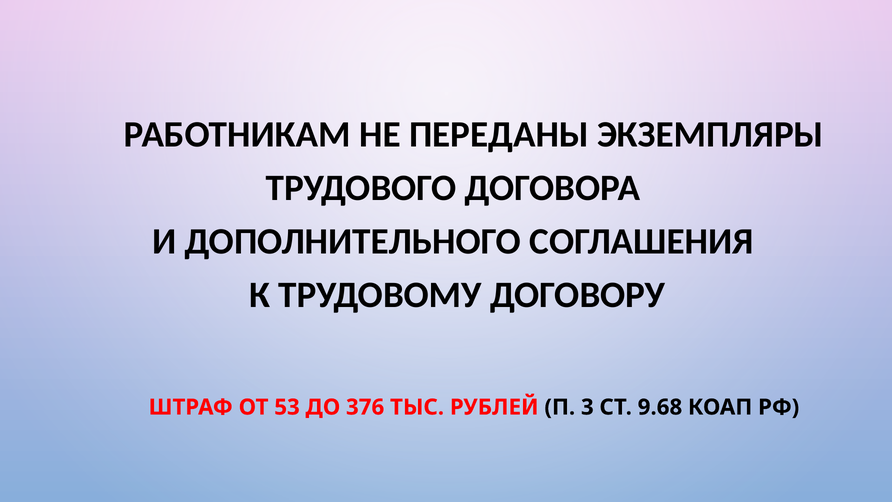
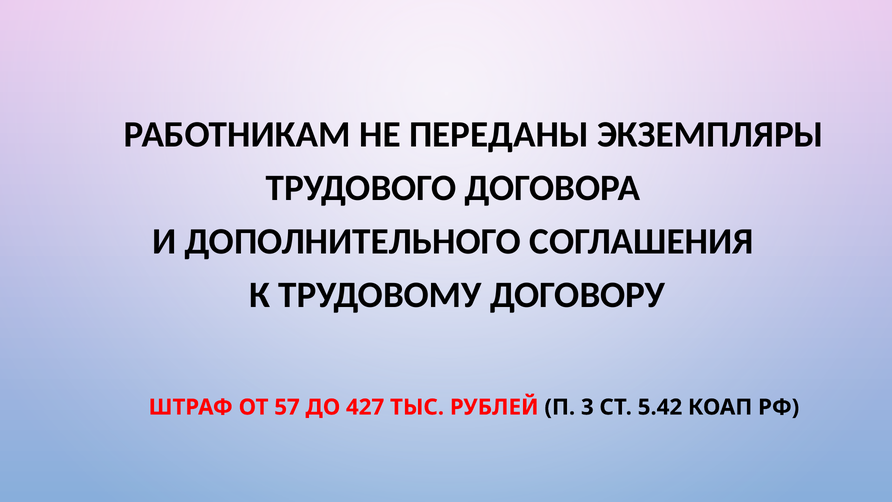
53: 53 -> 57 (287, 407)
376: 376 -> 427 (365, 407)
9.68: 9.68 -> 5.42 (660, 407)
